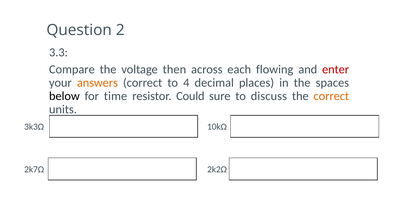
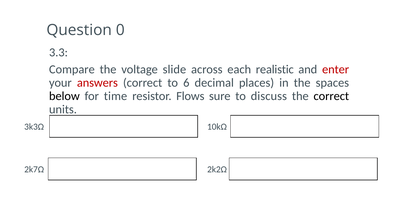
2: 2 -> 0 (120, 30)
then: then -> slide (174, 70)
flowing: flowing -> realistic (275, 70)
answers colour: orange -> red (97, 83)
4: 4 -> 6 (186, 83)
Could: Could -> Flows (190, 96)
correct colour: orange -> black (331, 96)
